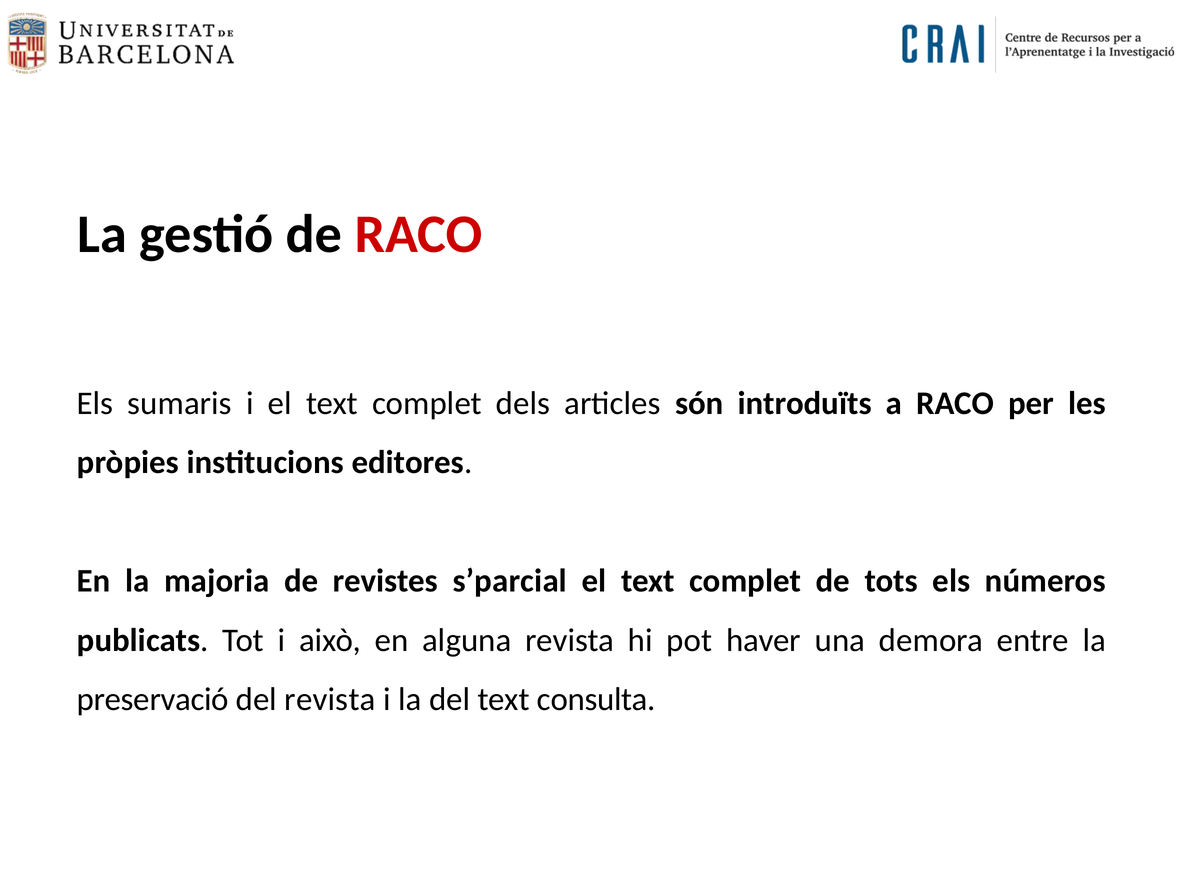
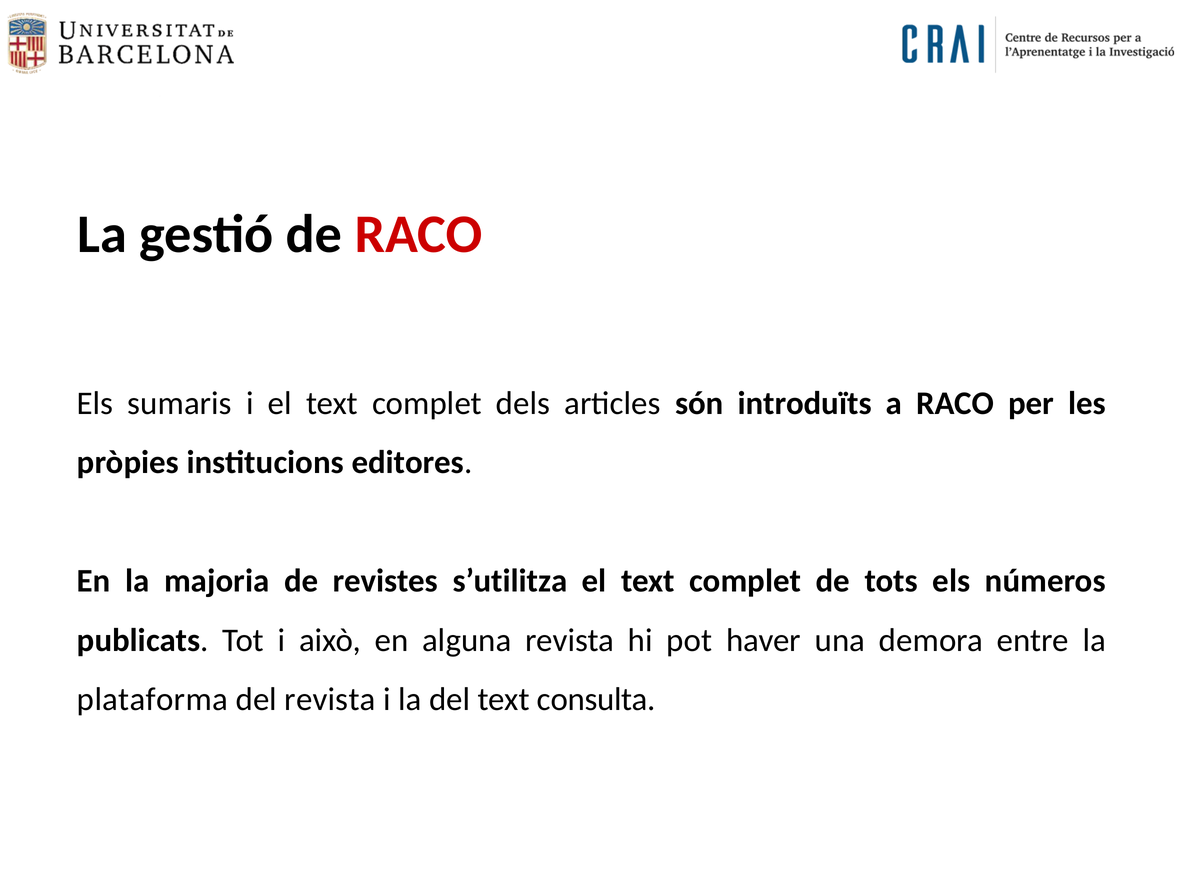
s’parcial: s’parcial -> s’utilitza (510, 581)
preservació: preservació -> plataforma (152, 699)
